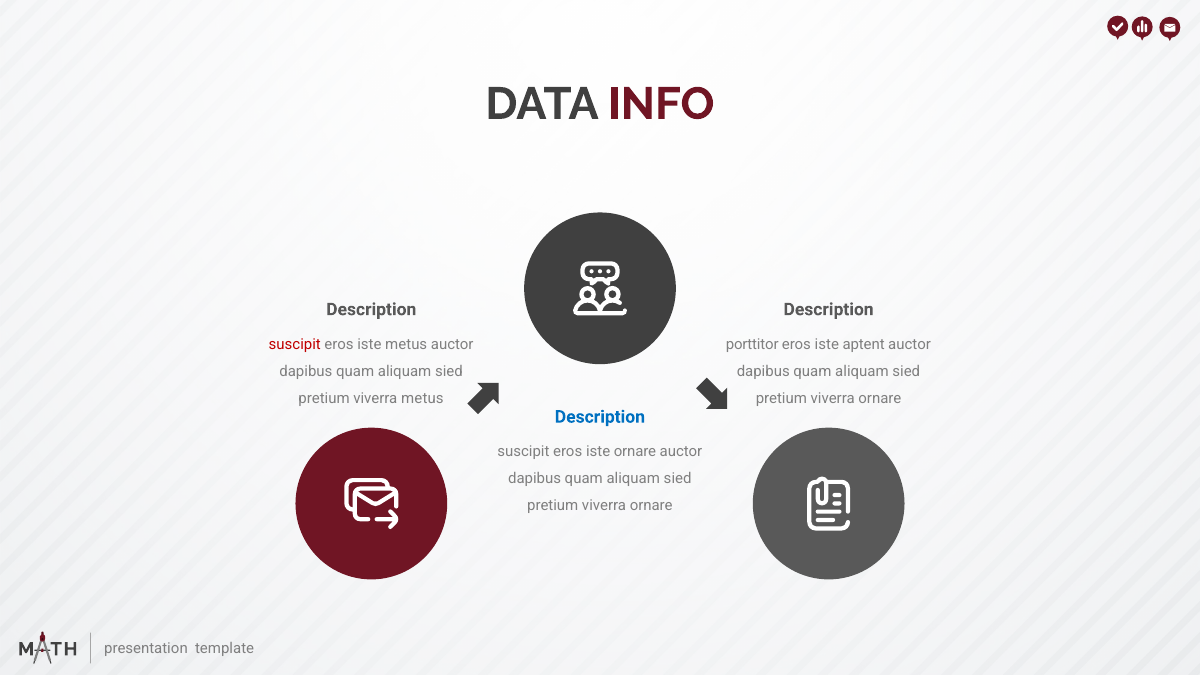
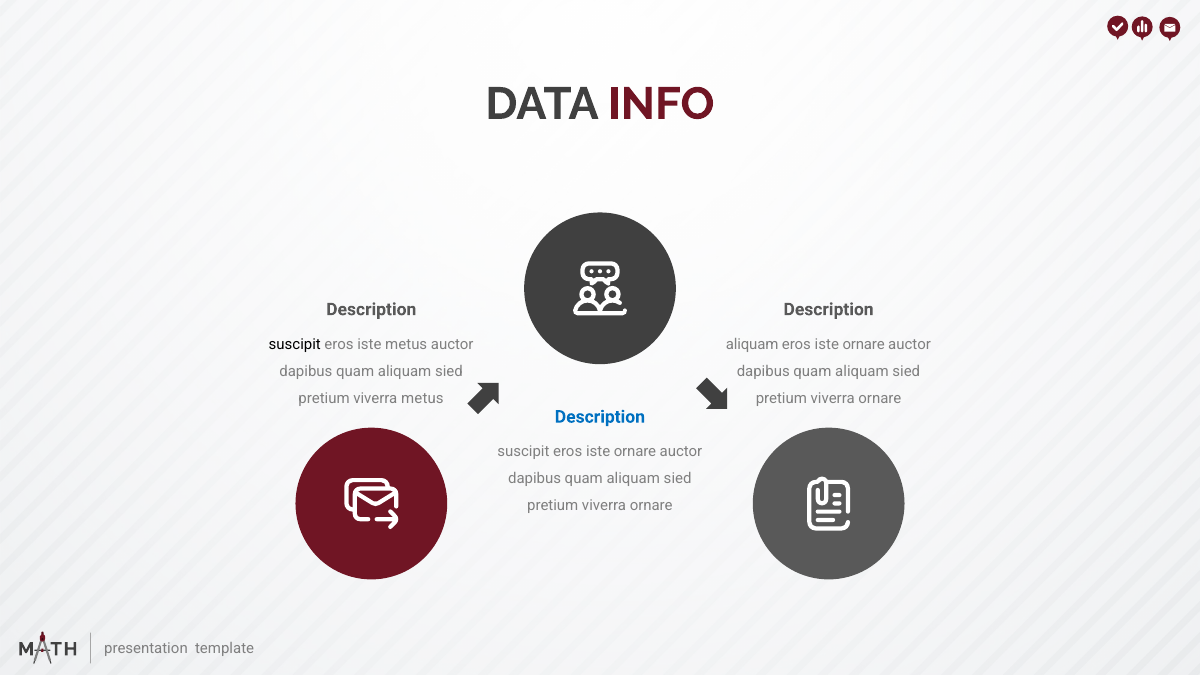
suscipit colour: red -> black (295, 344)
porttitor: porttitor -> aliquam (752, 344)
aptent: aptent -> ornare (864, 344)
